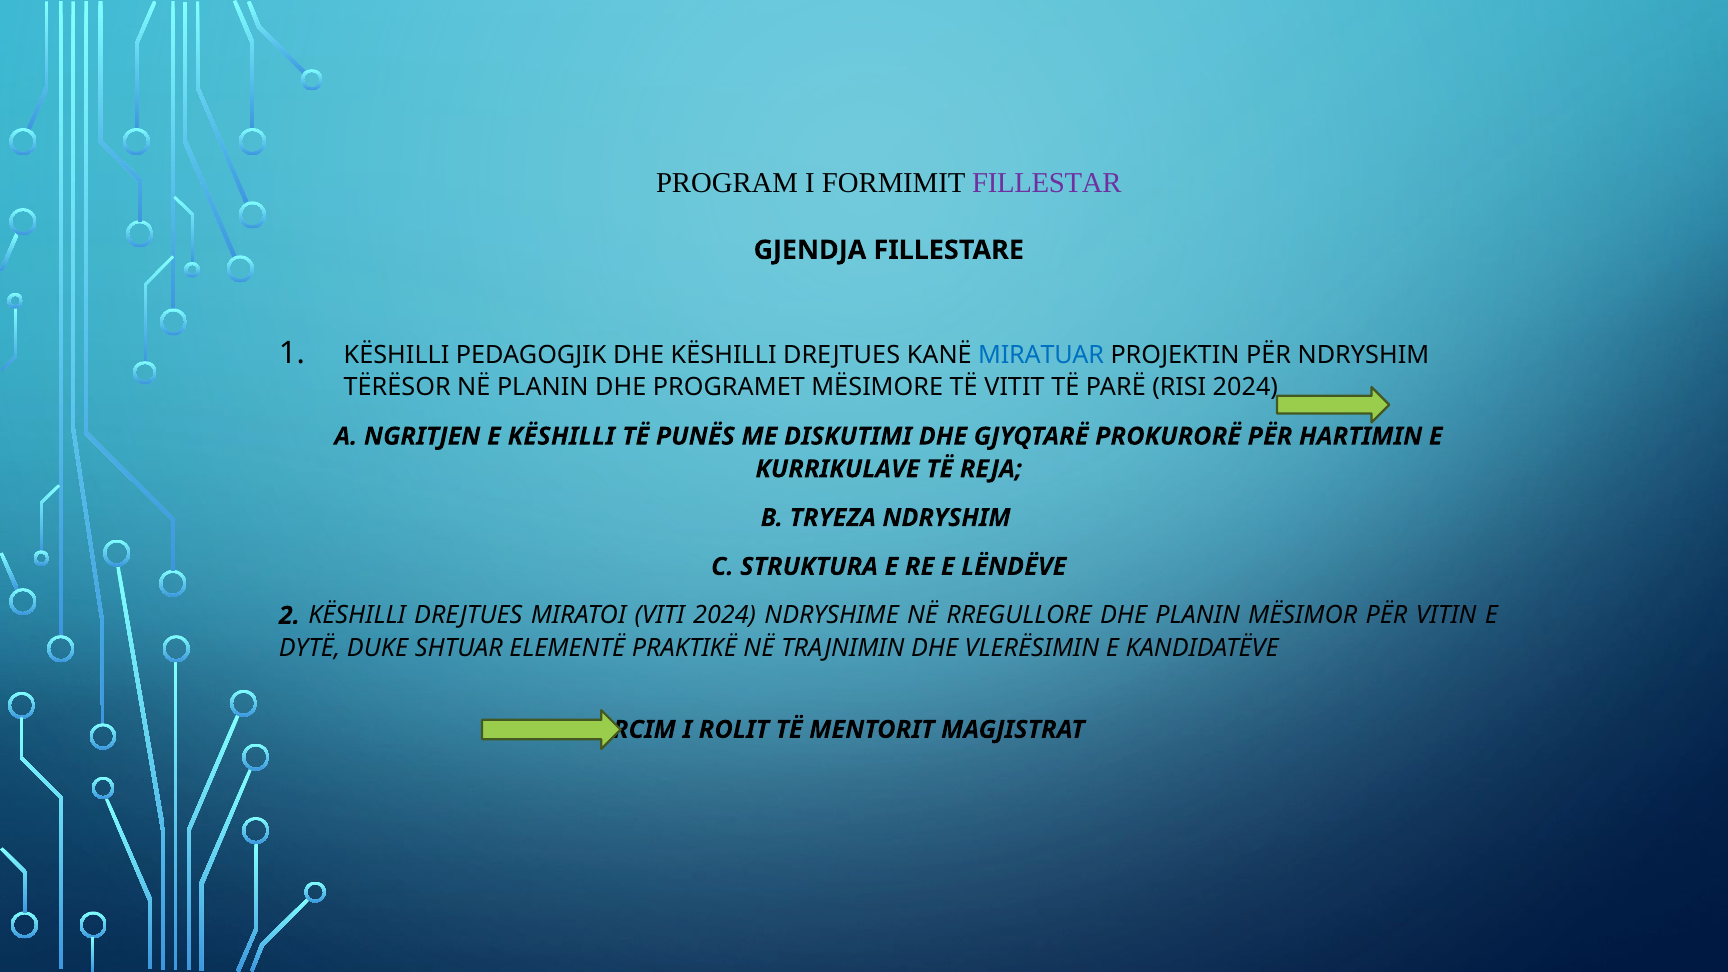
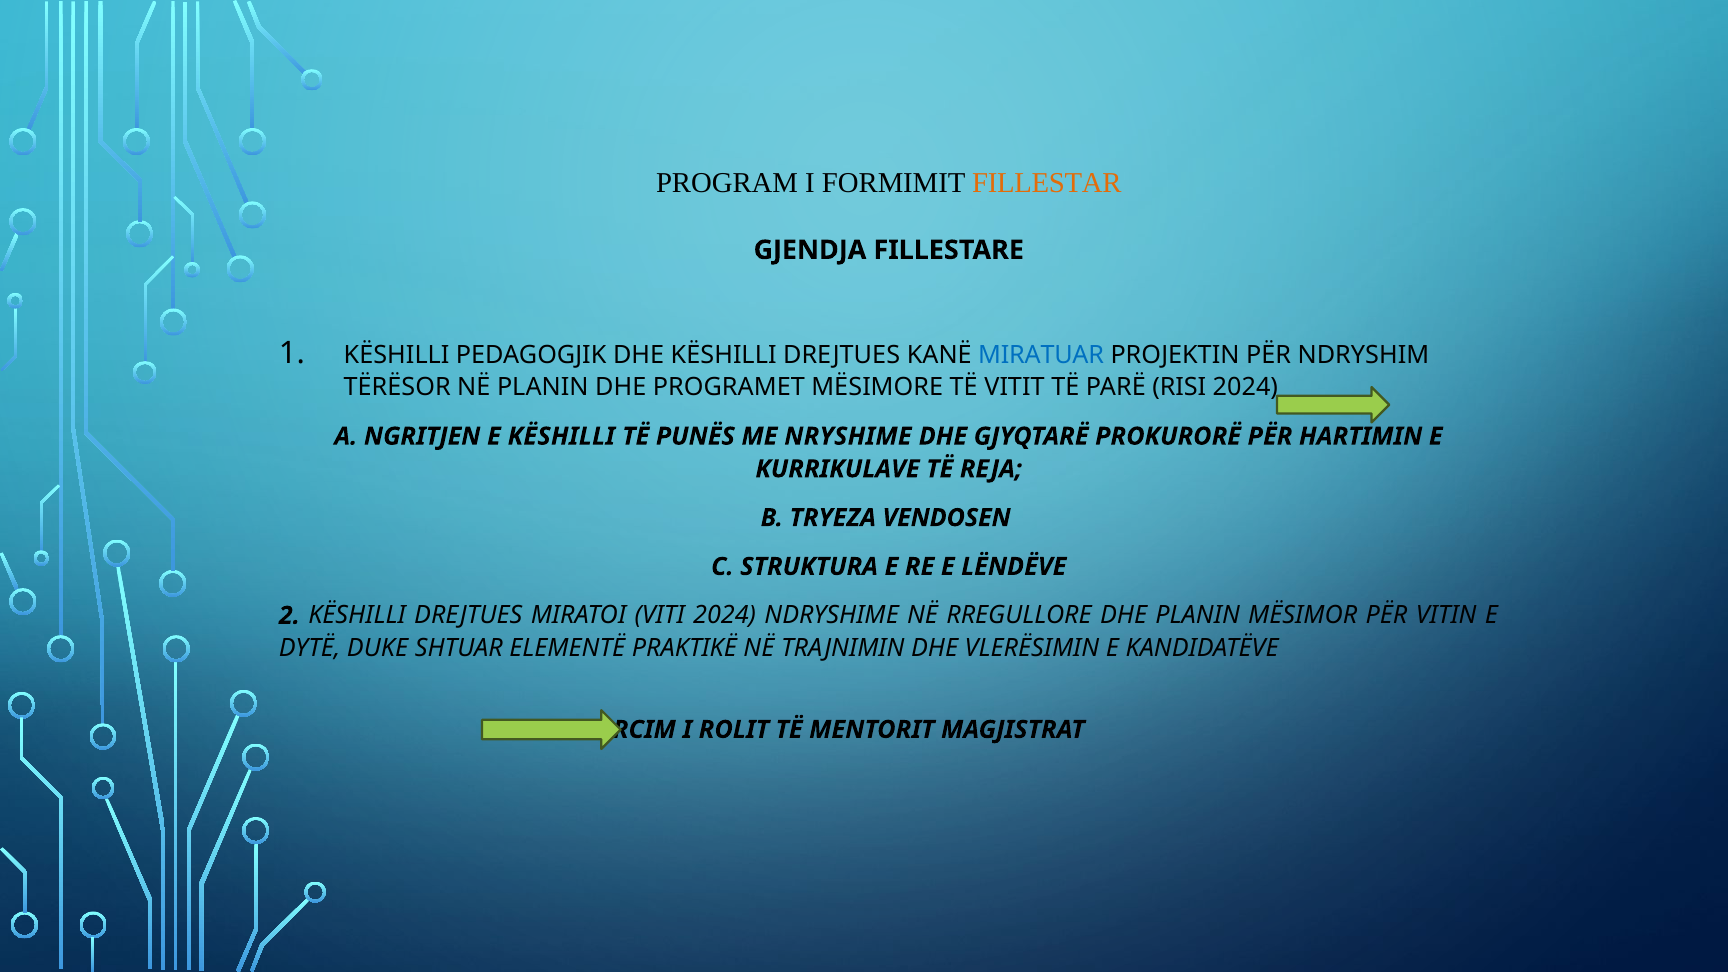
FILLESTAR colour: purple -> orange (1047, 183)
DISKUTIMI: DISKUTIMI -> NRYSHIME (848, 436)
TRYEZA NDRYSHIM: NDRYSHIM -> VENDOSEN (947, 518)
